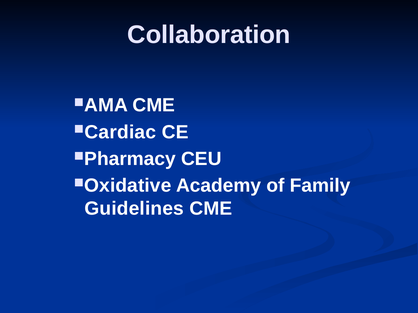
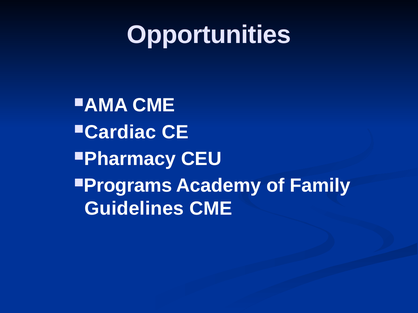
Collaboration: Collaboration -> Opportunities (209, 35)
Oxidative: Oxidative -> Programs (128, 186)
